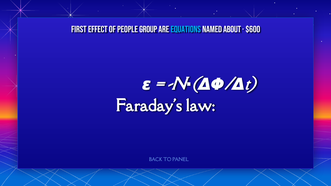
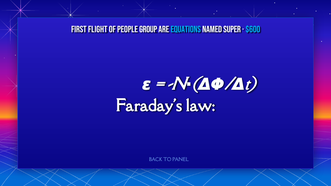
Effect: Effect -> Flight (98, 29)
About: About -> Super (232, 29)
$600 colour: white -> light blue (253, 29)
